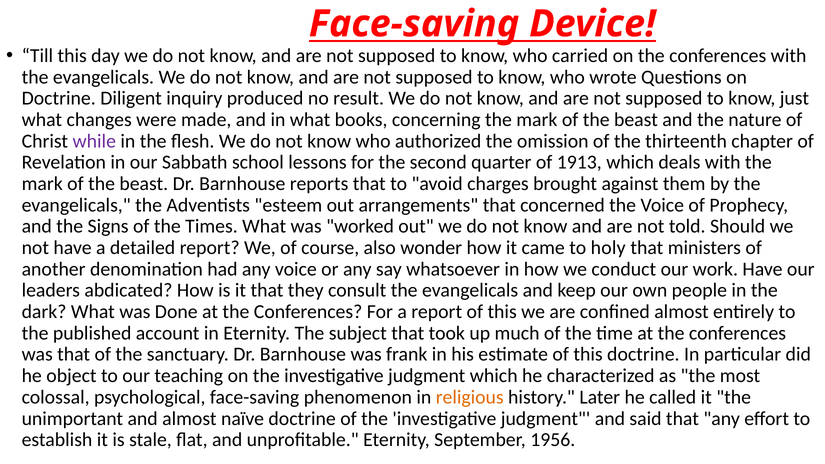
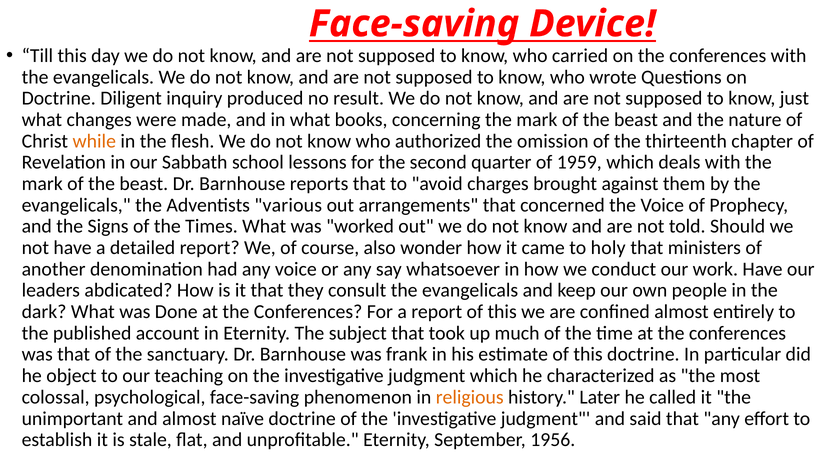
while colour: purple -> orange (94, 141)
1913: 1913 -> 1959 (579, 162)
esteem: esteem -> various (288, 205)
